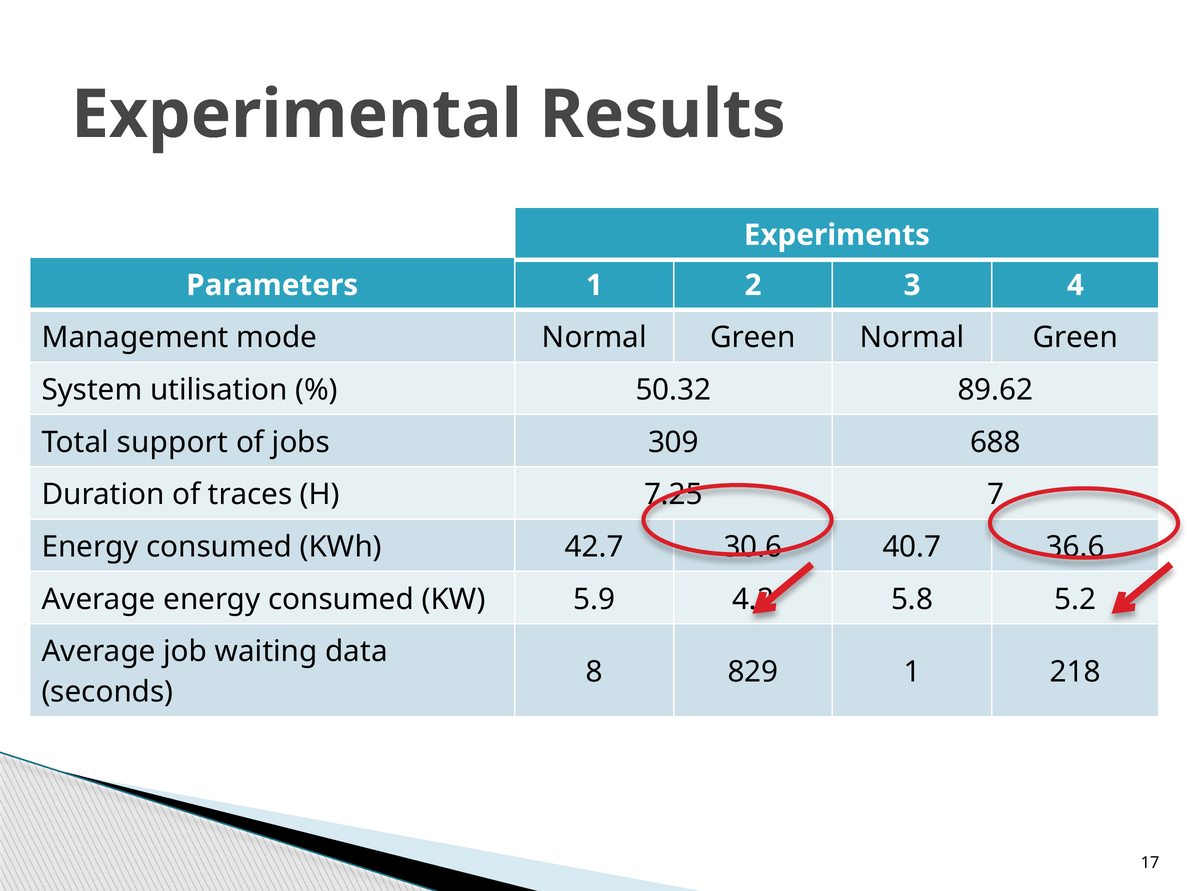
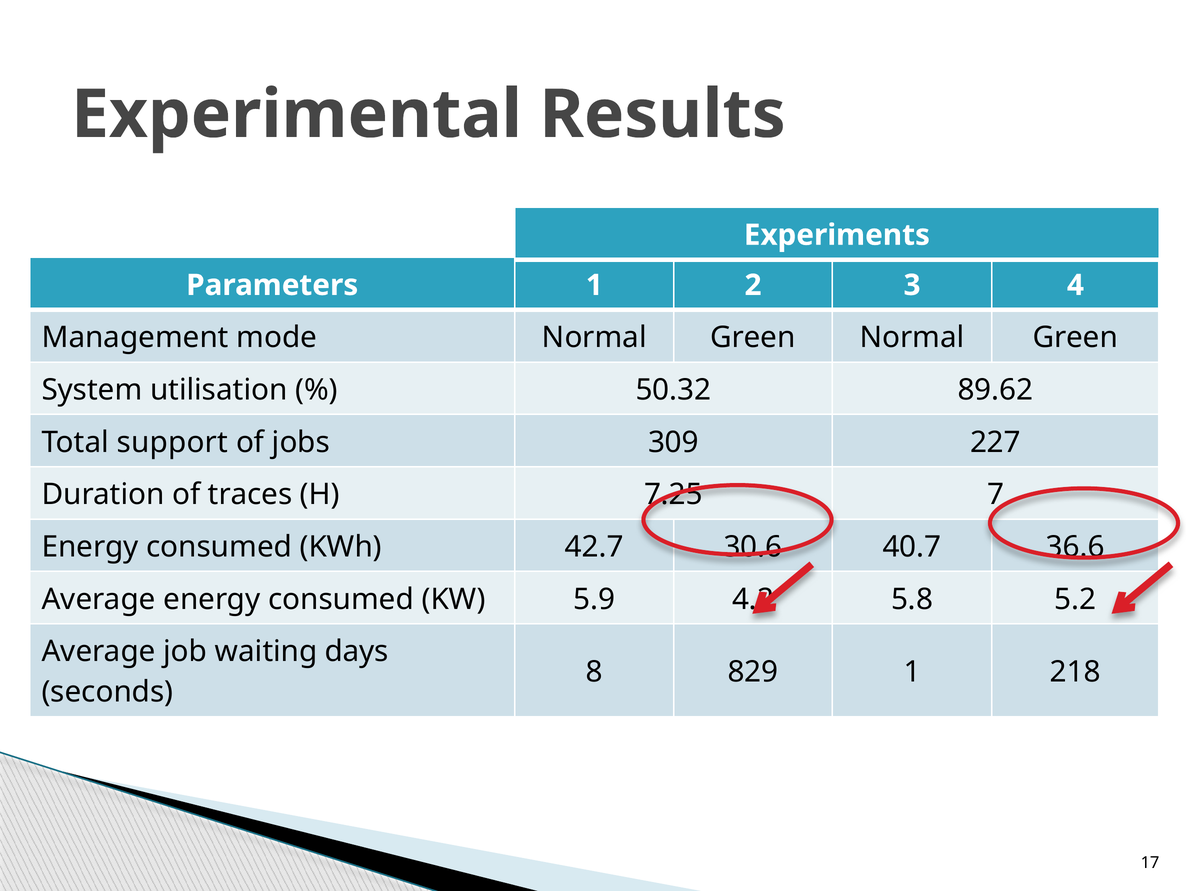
688: 688 -> 227 (995, 442)
data: data -> days (357, 652)
